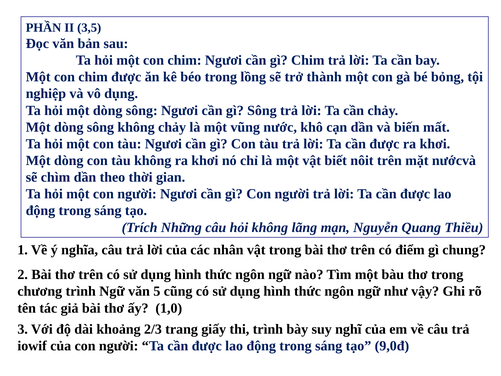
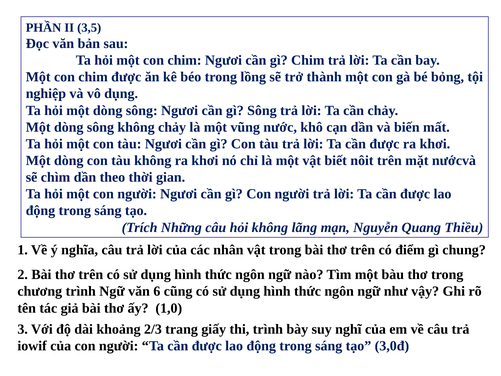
5: 5 -> 6 (157, 291)
9,0đ: 9,0đ -> 3,0đ (392, 346)
